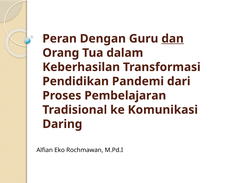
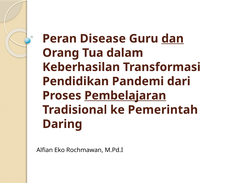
Dengan: Dengan -> Disease (103, 39)
Pembelajaran underline: none -> present (125, 96)
Komunikasi: Komunikasi -> Pemerintah (163, 110)
